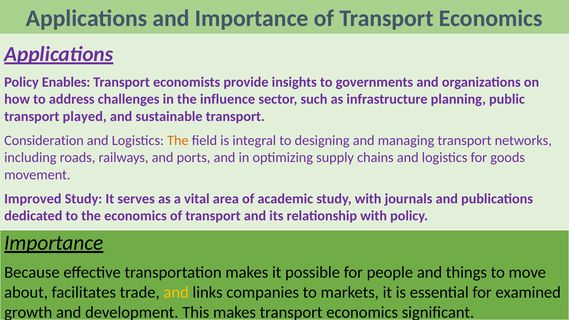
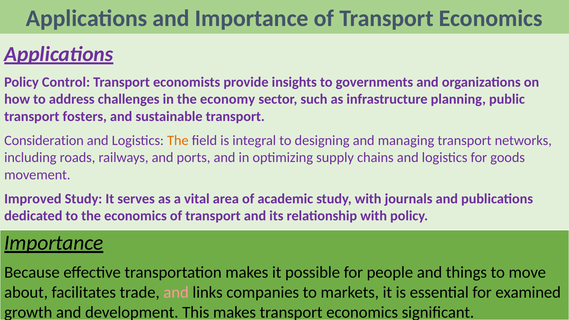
Enables: Enables -> Control (66, 82)
influence: influence -> economy (228, 99)
played: played -> fosters (85, 116)
and colour: yellow -> pink (176, 292)
